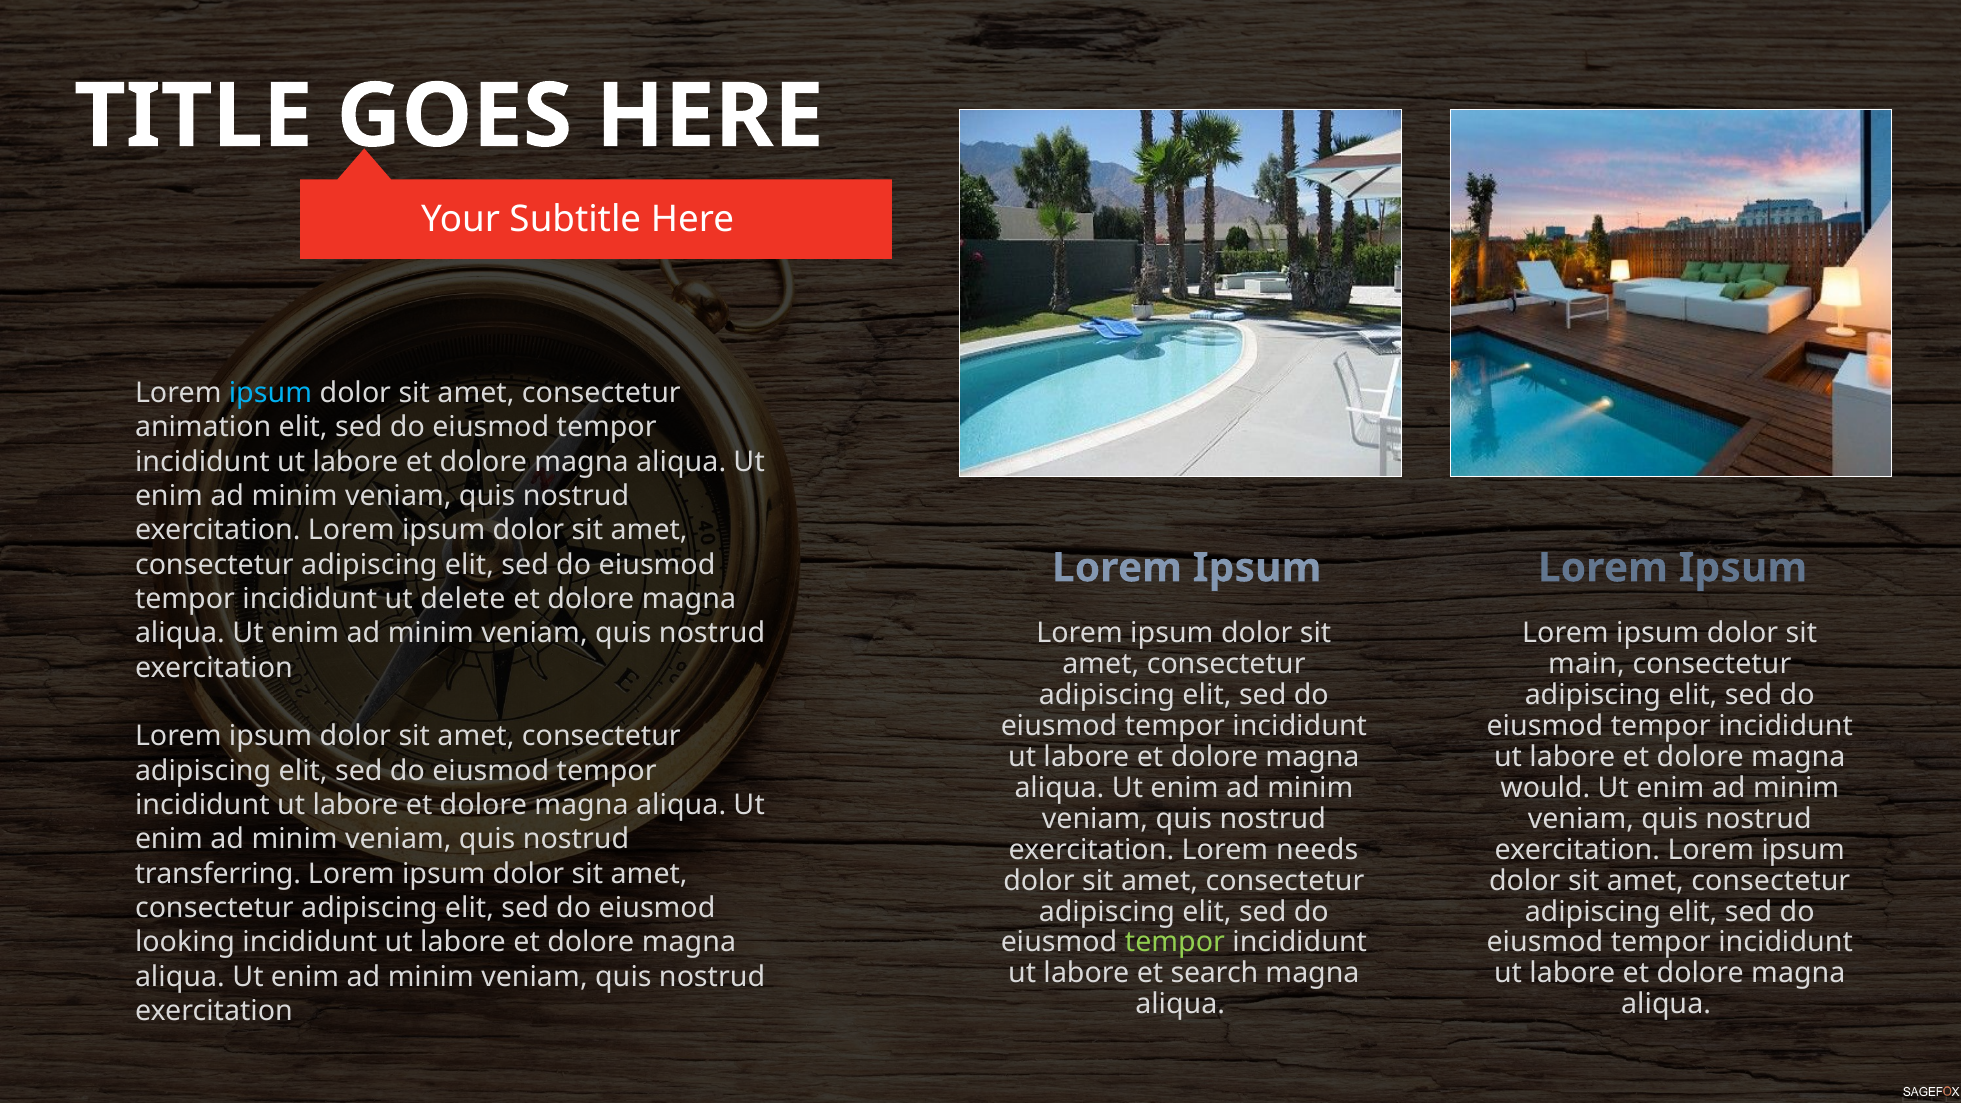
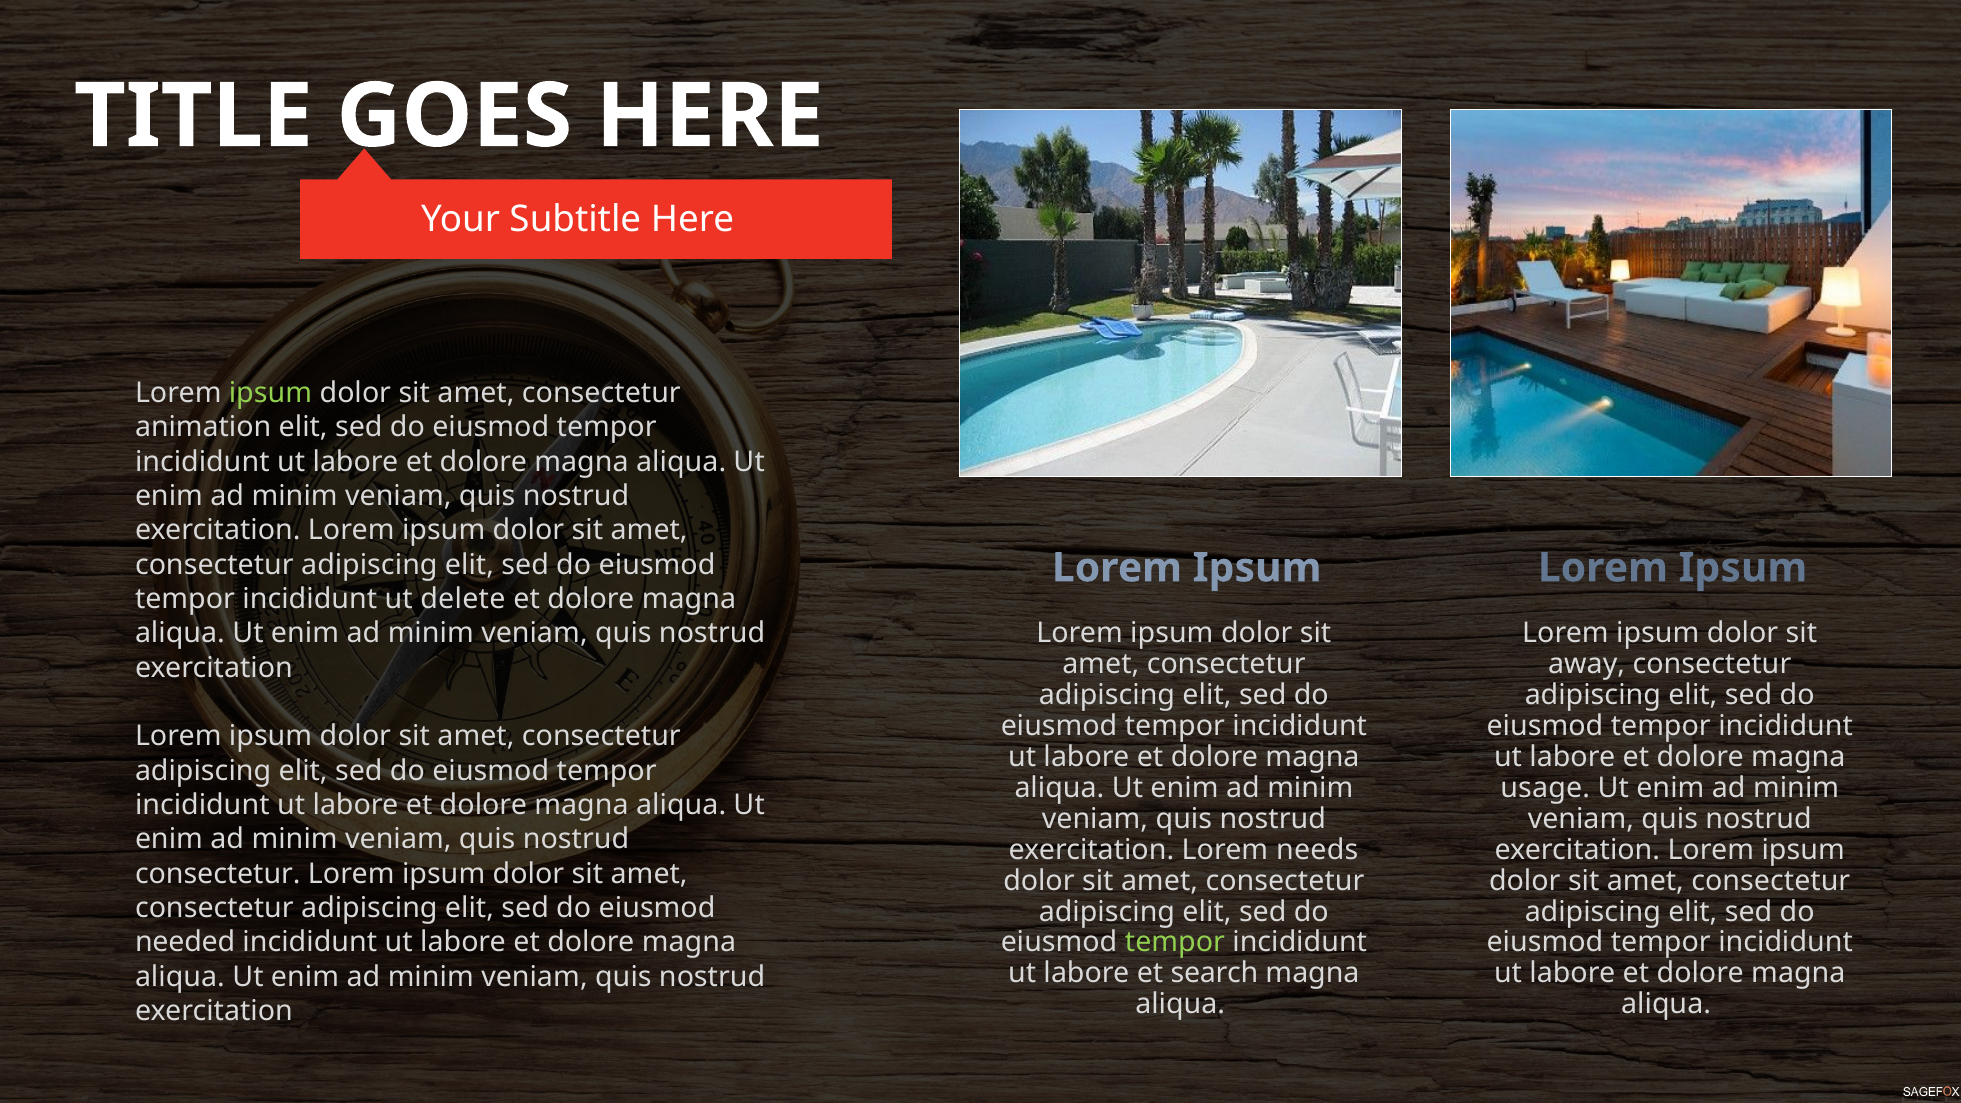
ipsum colour: light blue -> light green (270, 393)
main: main -> away (1587, 664)
would: would -> usage (1545, 788)
transferring: transferring -> consectetur (218, 874)
looking: looking -> needed (185, 942)
